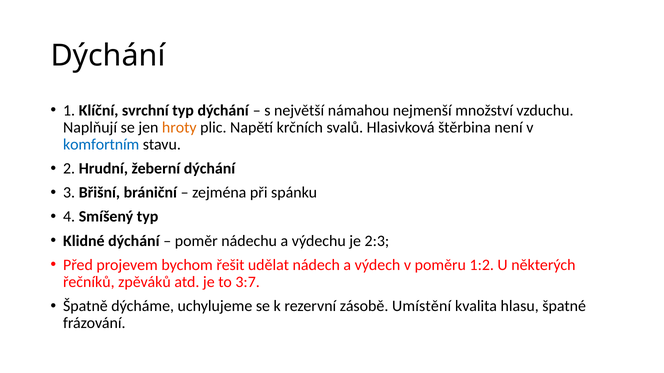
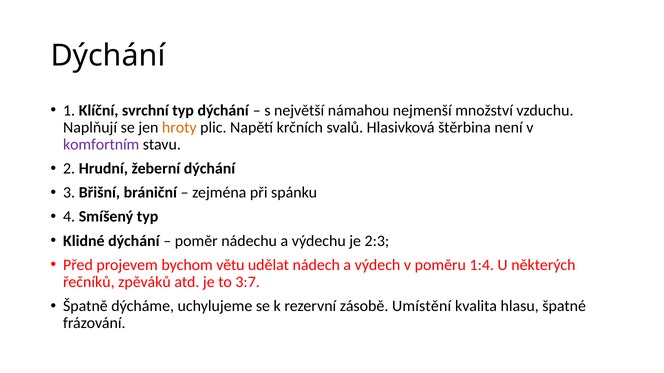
komfortním colour: blue -> purple (101, 145)
řešit: řešit -> větu (230, 265)
1:2: 1:2 -> 1:4 (482, 265)
